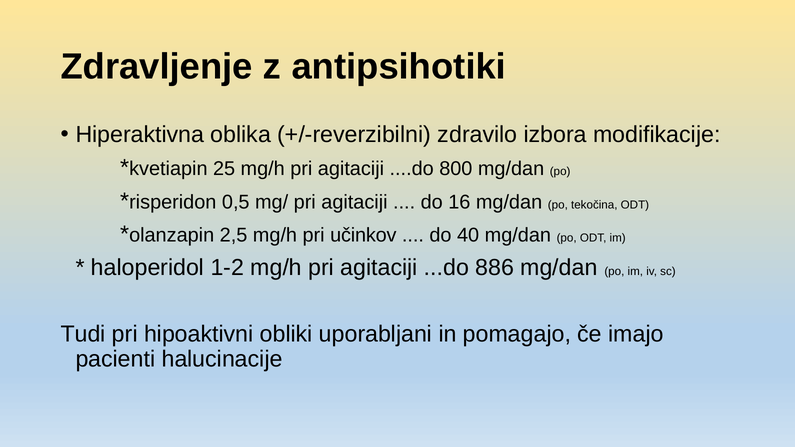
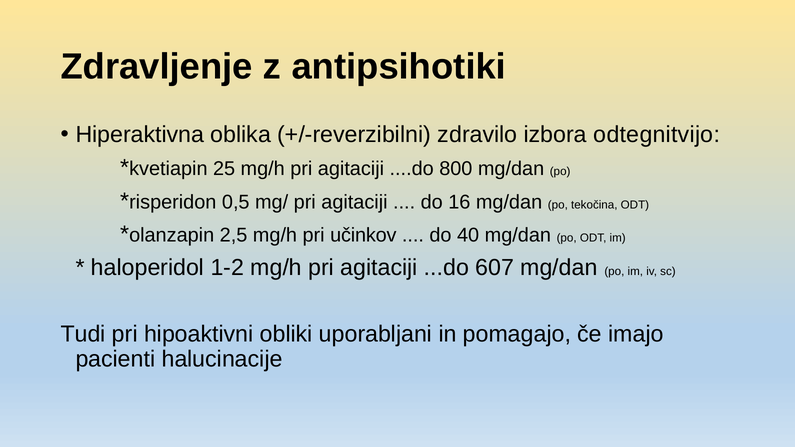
modifikacije: modifikacije -> odtegnitvijo (657, 134)
886: 886 -> 607 (495, 268)
